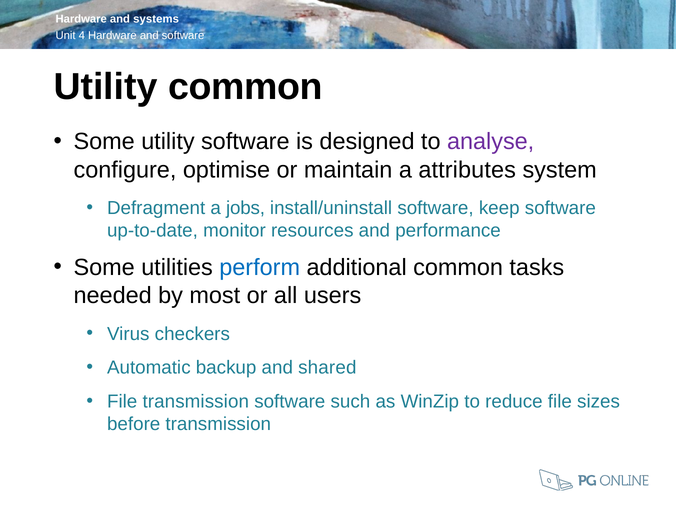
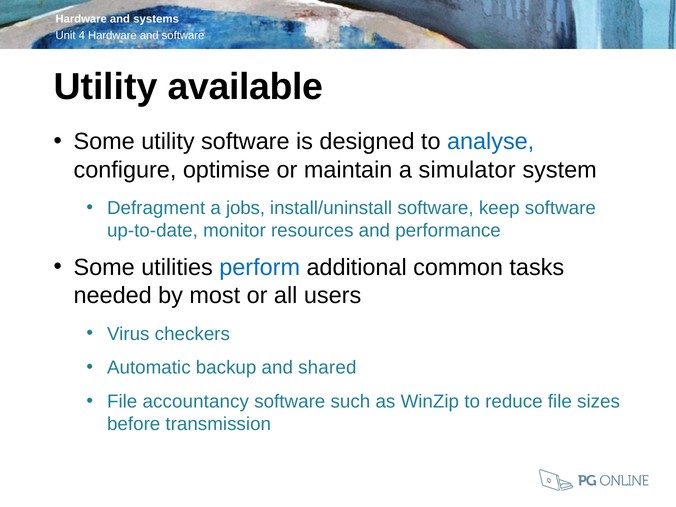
Utility common: common -> available (245, 87)
analyse colour: purple -> blue (491, 142)
attributes: attributes -> simulator (467, 170)
File transmission: transmission -> accountancy (196, 401)
